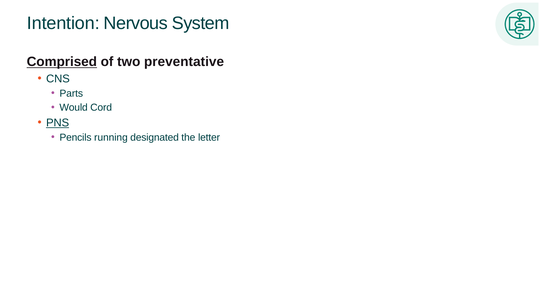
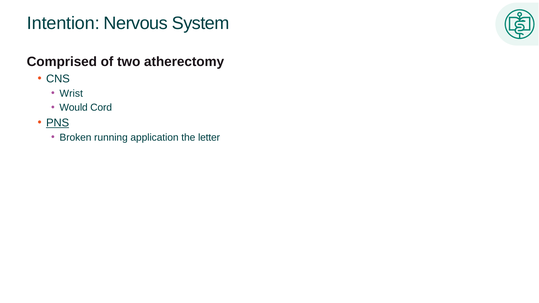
Comprised underline: present -> none (62, 62)
preventative: preventative -> atherectomy (184, 62)
Parts: Parts -> Wrist (71, 94)
Pencils: Pencils -> Broken (75, 138)
designated: designated -> application (155, 138)
